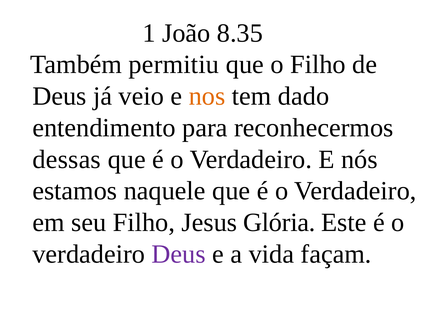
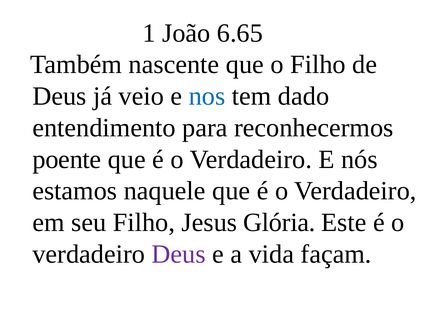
8.35: 8.35 -> 6.65 (240, 33)
permitiu: permitiu -> nascente (174, 65)
nos colour: orange -> blue (207, 96)
dessas: dessas -> poente (67, 159)
